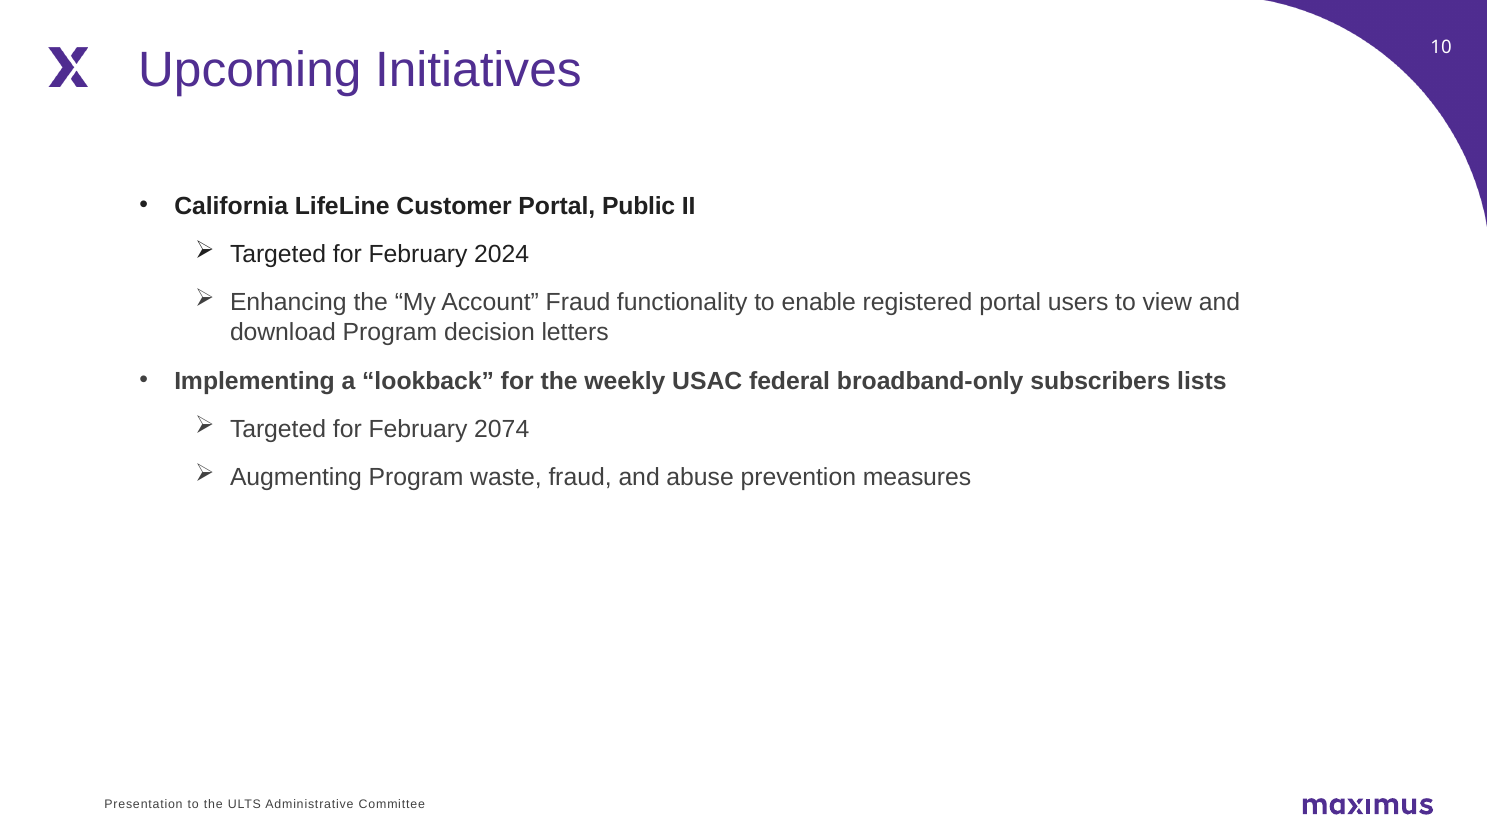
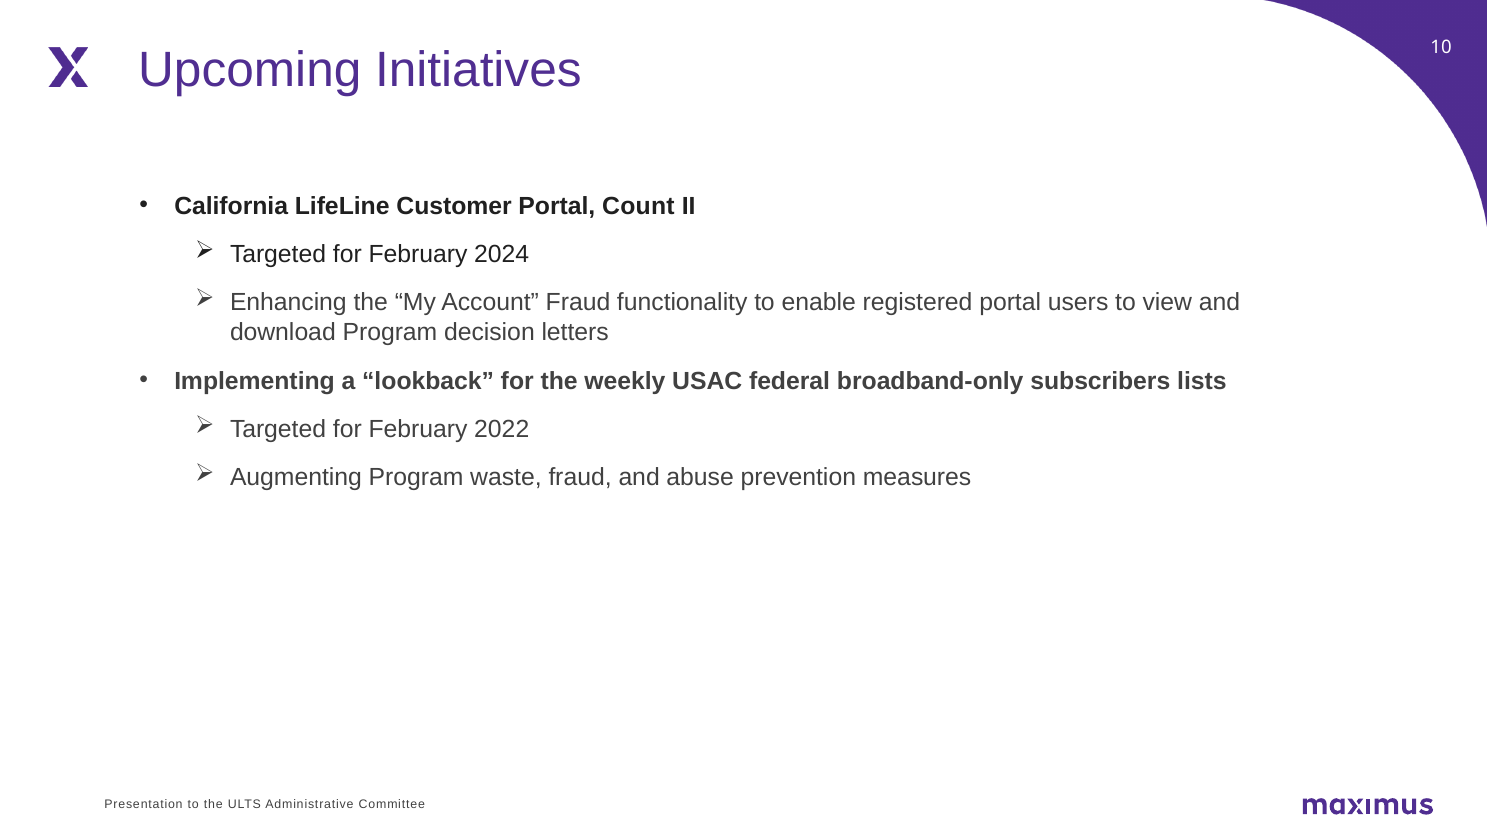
Public: Public -> Count (638, 206)
2074: 2074 -> 2022 (502, 429)
